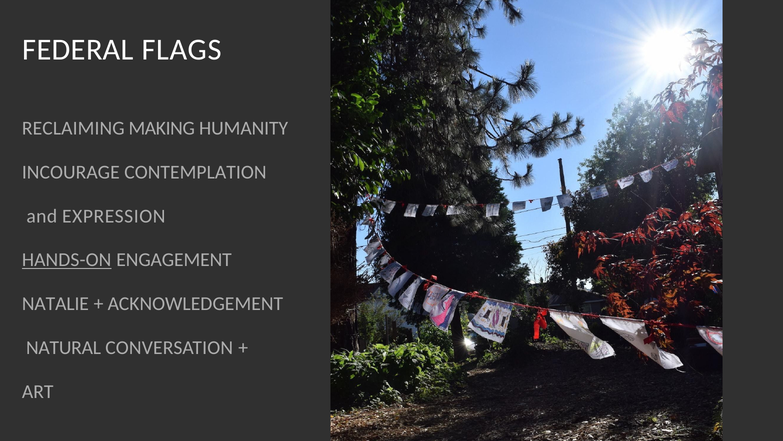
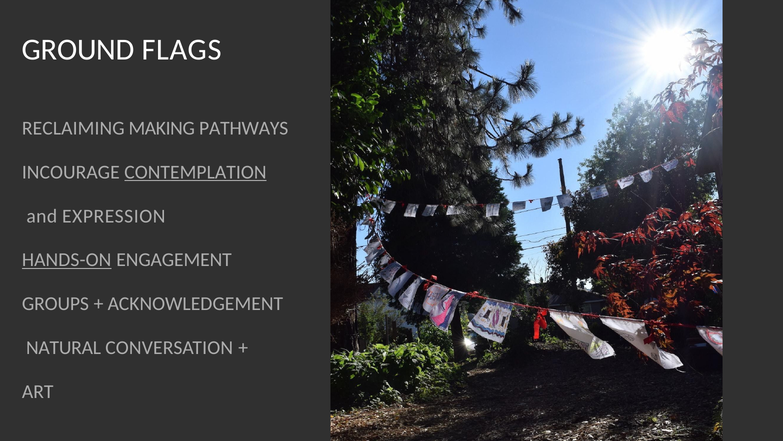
FEDERAL: FEDERAL -> GROUND (78, 50)
HUMANITY: HUMANITY -> PATHWAYS (244, 128)
CONTEMPLATION underline: none -> present (195, 172)
NATALIE: NATALIE -> GROUPS (55, 304)
